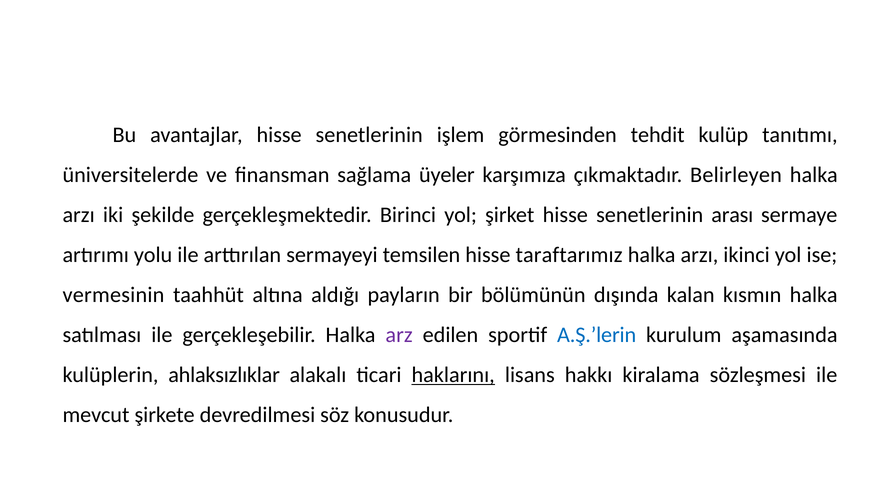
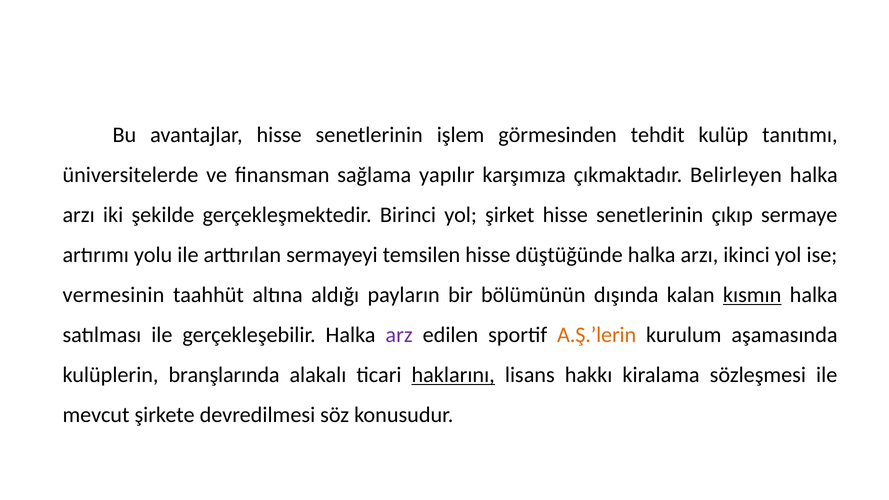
üyeler: üyeler -> yapılır (447, 175)
arası: arası -> çıkıp (732, 215)
taraftarımız: taraftarımız -> düştüğünde (569, 255)
kısmın underline: none -> present (752, 295)
A.Ş.’lerin colour: blue -> orange (597, 335)
ahlaksızlıklar: ahlaksızlıklar -> branşlarında (224, 375)
